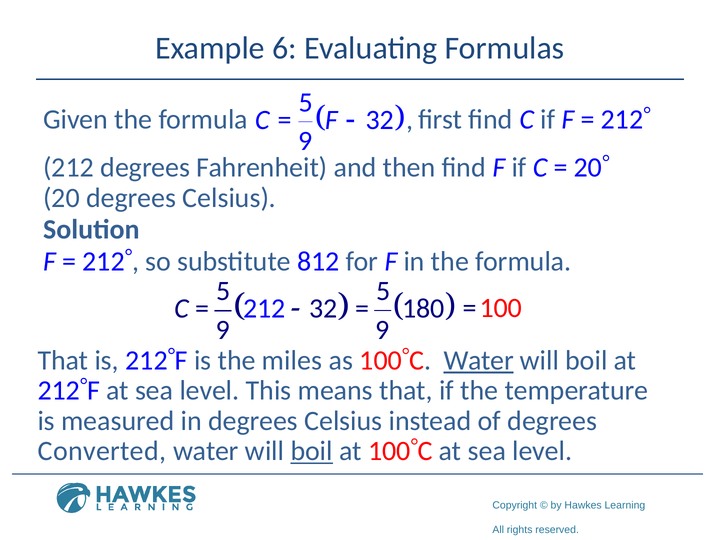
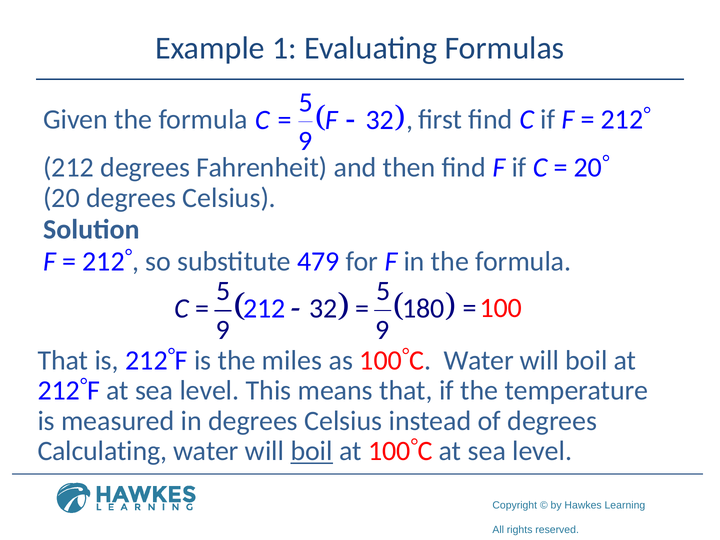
6: 6 -> 1 (285, 48)
812: 812 -> 479 (318, 261)
Water underline: present -> none (479, 360)
Converted: Converted -> Calculating (102, 451)
